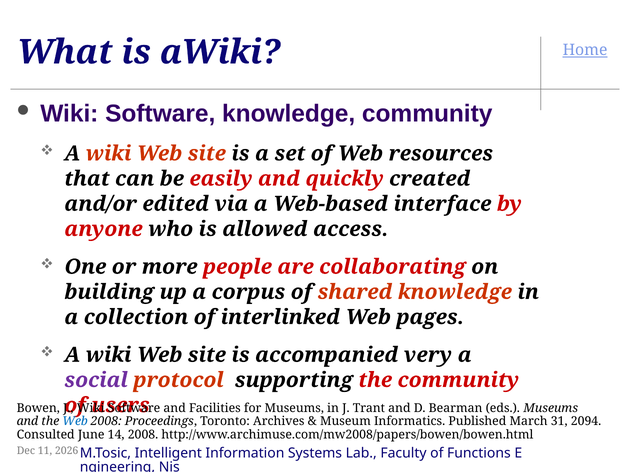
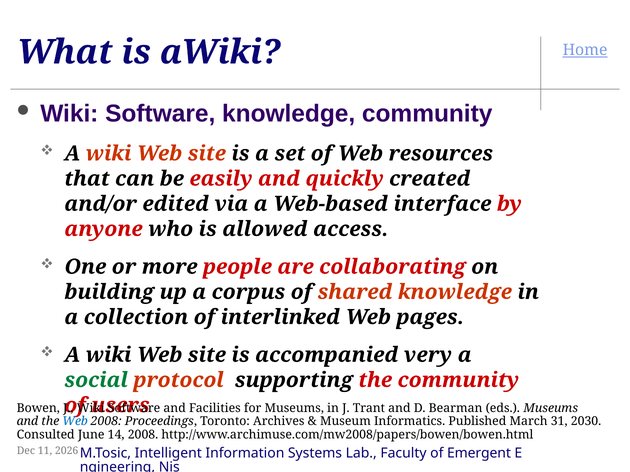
social colour: purple -> green (96, 380)
2094: 2094 -> 2030 (586, 422)
Functions: Functions -> Emergent (479, 454)
